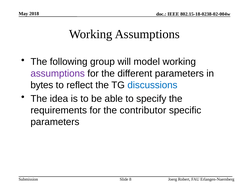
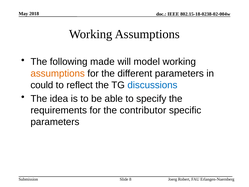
group: group -> made (102, 62)
assumptions colour: purple -> orange (58, 73)
bytes: bytes -> could (42, 85)
